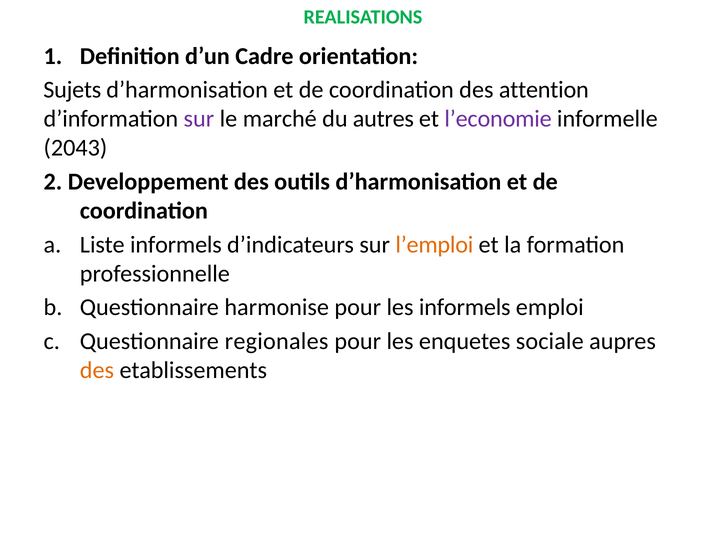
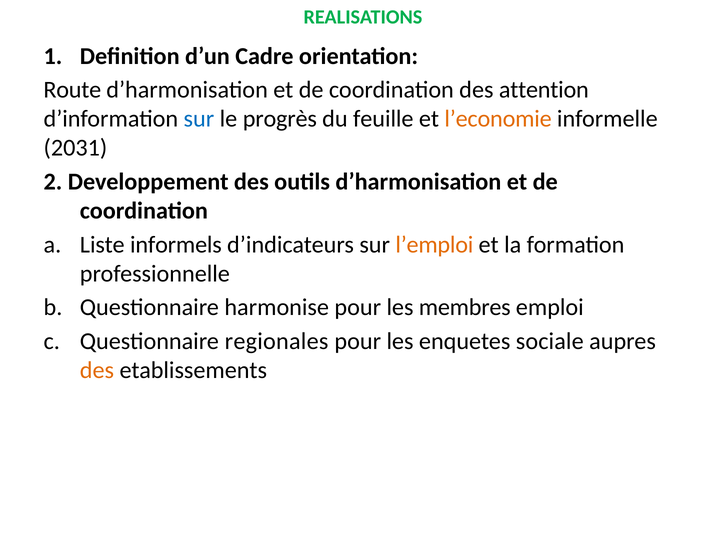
Sujets: Sujets -> Route (72, 90)
sur colour: purple -> blue (199, 119)
marché: marché -> progrès (280, 119)
autres: autres -> feuille (383, 119)
l’economie colour: purple -> orange (498, 119)
2043: 2043 -> 2031 (75, 148)
les informels: informels -> membres (465, 308)
